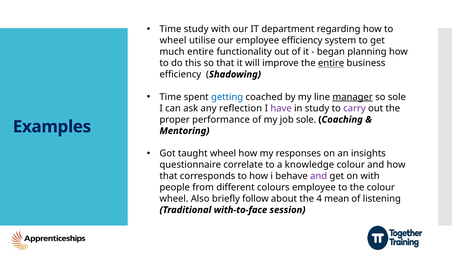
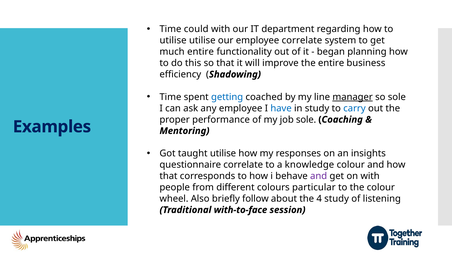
Time study: study -> could (196, 29)
wheel: wheel -> utilise (173, 41)
employee efficiency: efficiency -> correlate (302, 41)
entire underline: present -> none (331, 63)
any reflection: reflection -> employee (241, 108)
have colour: purple -> blue (281, 108)
carry colour: purple -> blue (354, 108)
taught wheel: wheel -> utilise (223, 154)
colours employee: employee -> particular (314, 188)
4 mean: mean -> study (337, 199)
